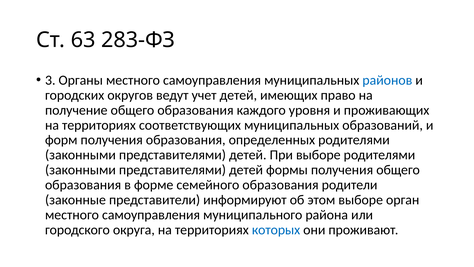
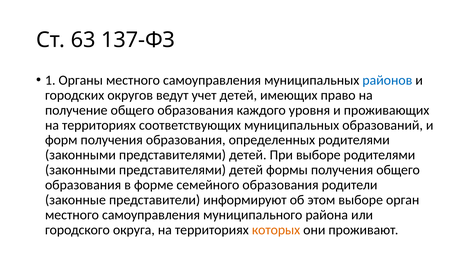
283-ФЗ: 283-ФЗ -> 137-ФЗ (138, 40)
3: 3 -> 1 (50, 80)
которых colour: blue -> orange (276, 229)
